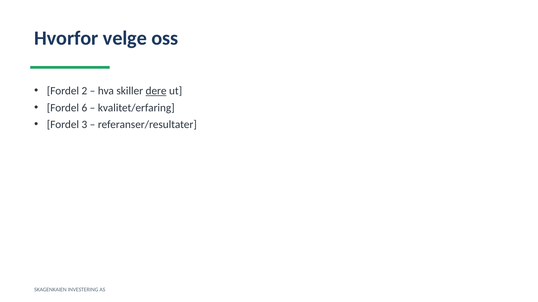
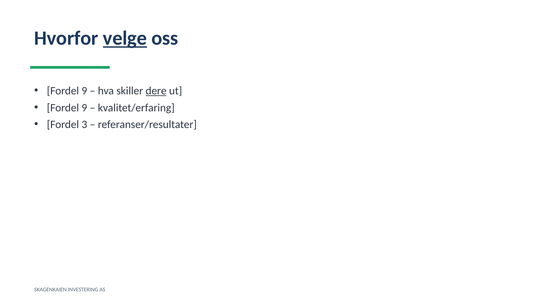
velge underline: none -> present (125, 38)
2: 2 -> 9 (84, 91)
6: 6 -> 9 (84, 108)
